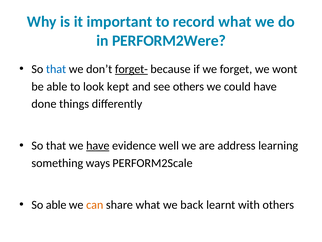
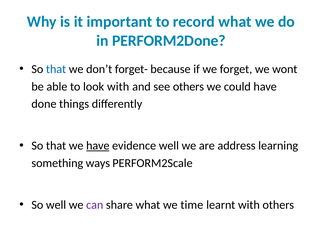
PERFORM2Were: PERFORM2Were -> PERFORM2Done (169, 41)
forget- underline: present -> none (131, 69)
look kept: kept -> with (118, 86)
So able: able -> well (56, 204)
can colour: orange -> purple (95, 204)
back: back -> time (192, 204)
